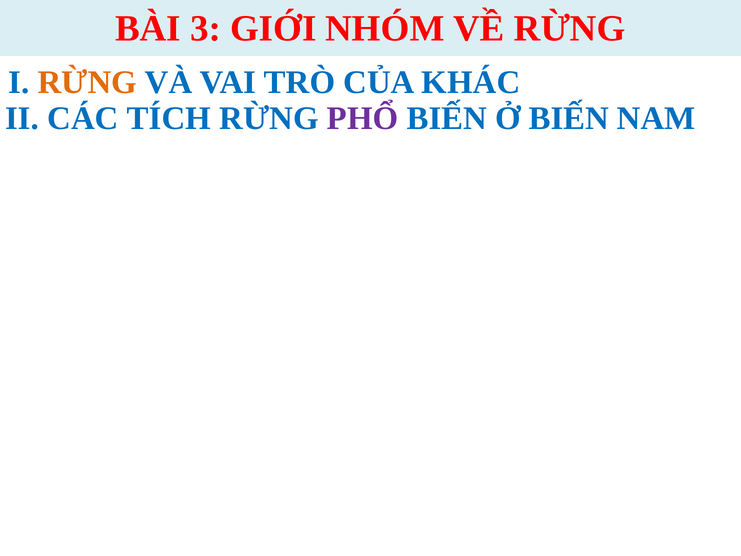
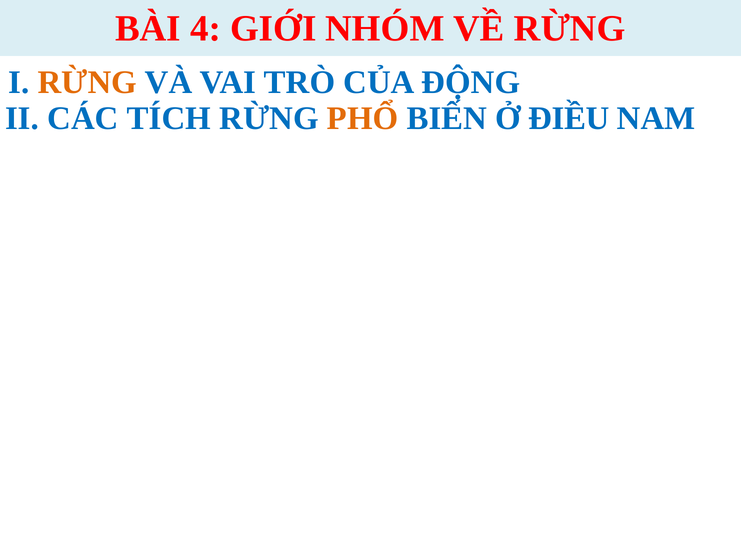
3: 3 -> 4 (206, 29)
KHÁC: KHÁC -> ĐỘNG (471, 82)
PHỔ colour: purple -> orange (363, 118)
Ở BIẾN: BIẾN -> ĐIỀU (569, 118)
